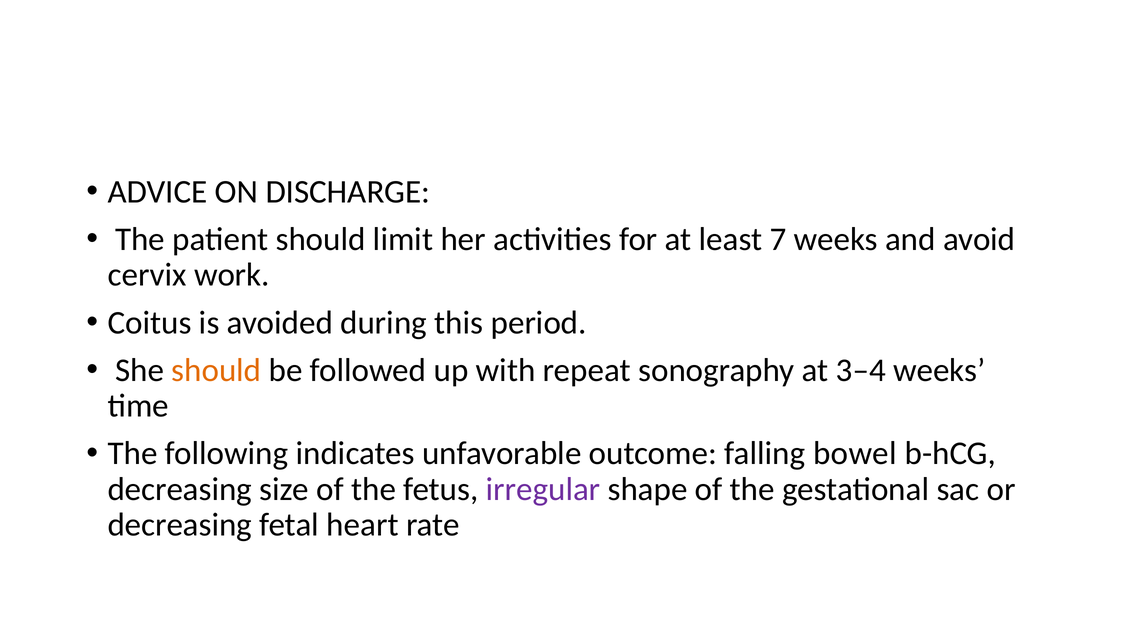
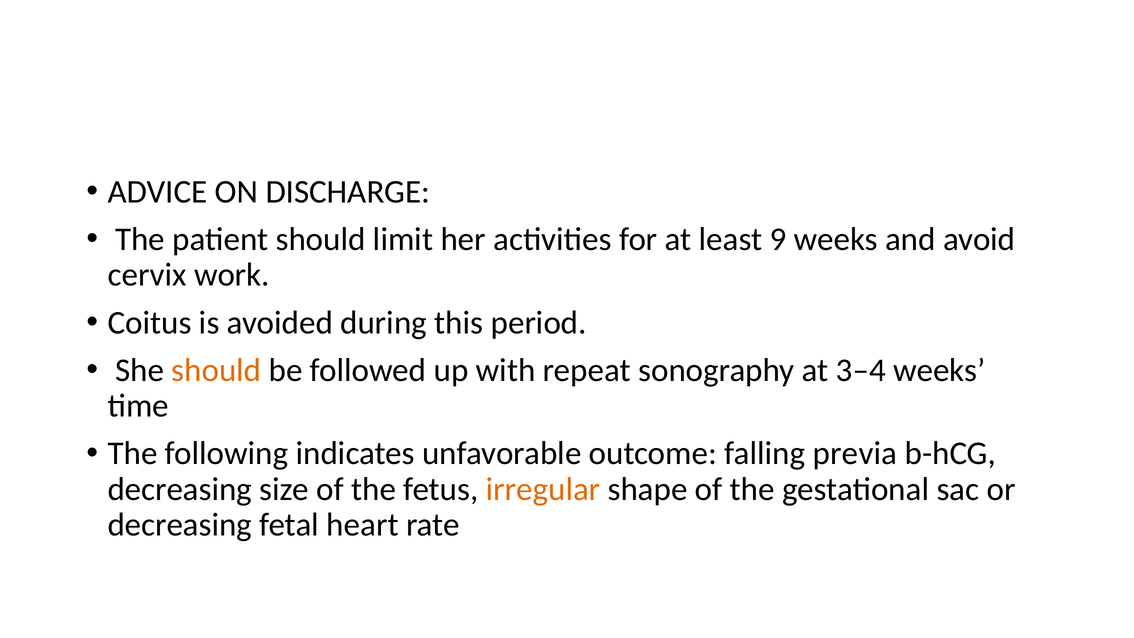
7: 7 -> 9 (778, 239)
bowel: bowel -> previa (855, 453)
irregular colour: purple -> orange (543, 489)
